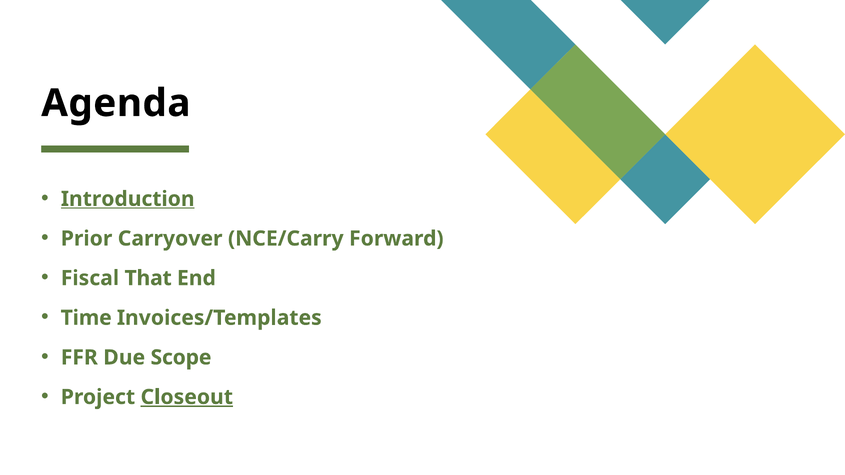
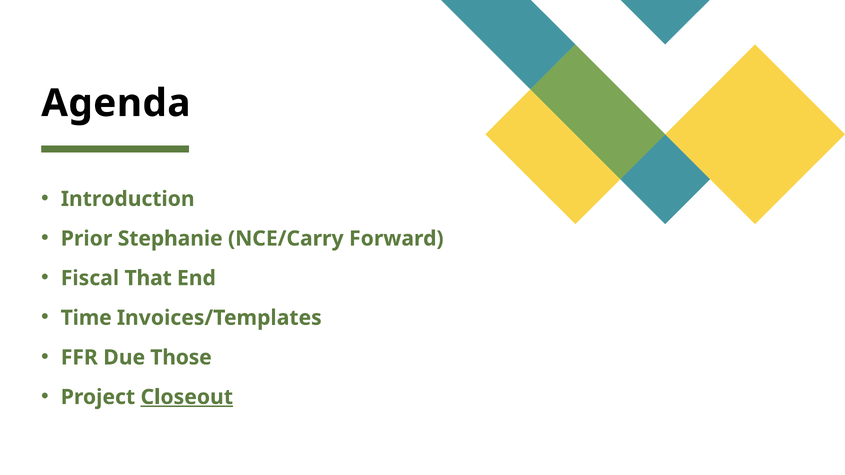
Introduction underline: present -> none (128, 199)
Carryover: Carryover -> Stephanie (170, 239)
Scope: Scope -> Those (181, 358)
